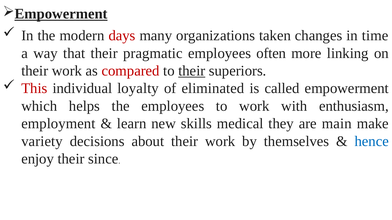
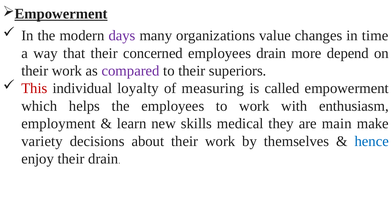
days colour: red -> purple (122, 36)
taken: taken -> value (275, 36)
pragmatic: pragmatic -> concerned (153, 53)
employees often: often -> drain (271, 53)
linking: linking -> depend (348, 53)
compared colour: red -> purple (131, 71)
their underline: present -> none (192, 71)
eliminated: eliminated -> measuring (213, 89)
their since: since -> drain (103, 159)
